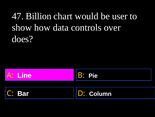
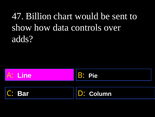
user: user -> sent (120, 16)
does: does -> adds (22, 39)
